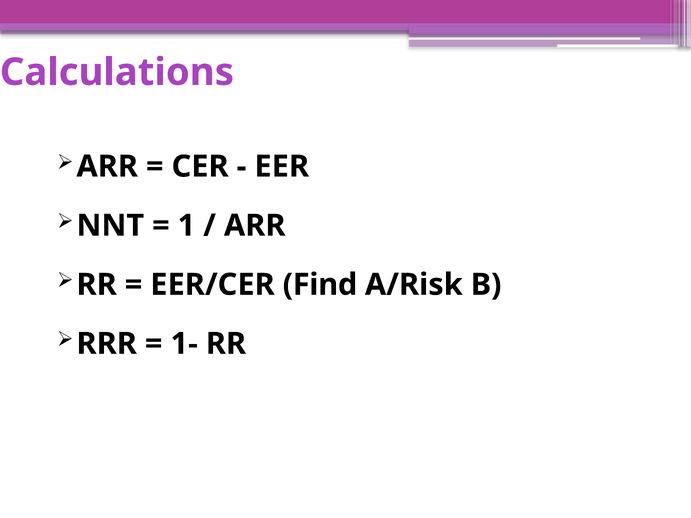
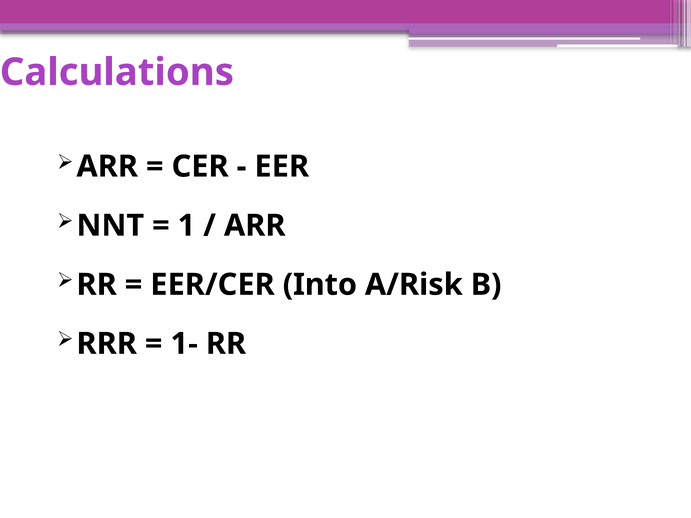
Find: Find -> Into (320, 285)
